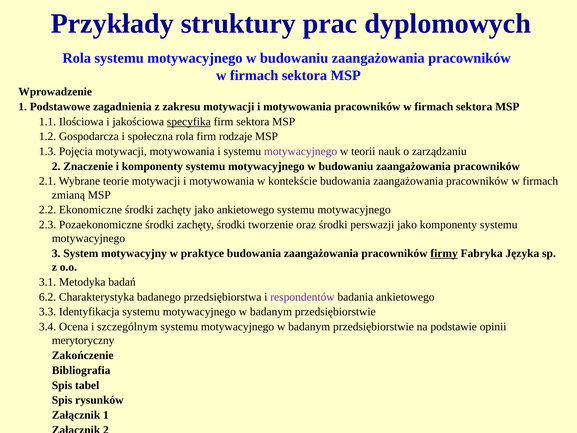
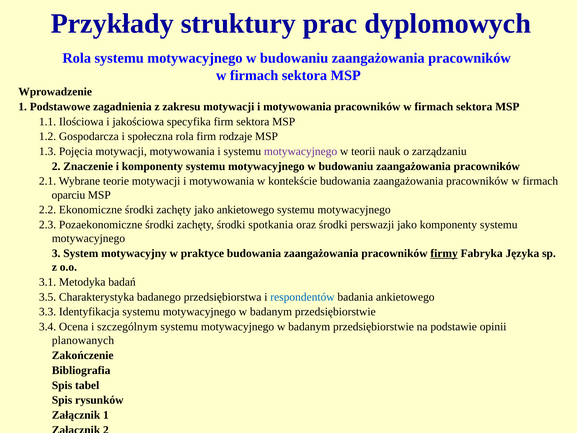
specyfika underline: present -> none (189, 122)
zmianą: zmianą -> oparciu (68, 195)
tworzenie: tworzenie -> spotkania (271, 225)
6.2: 6.2 -> 3.5 (48, 297)
respondentów colour: purple -> blue (302, 297)
merytoryczny: merytoryczny -> planowanych (83, 340)
